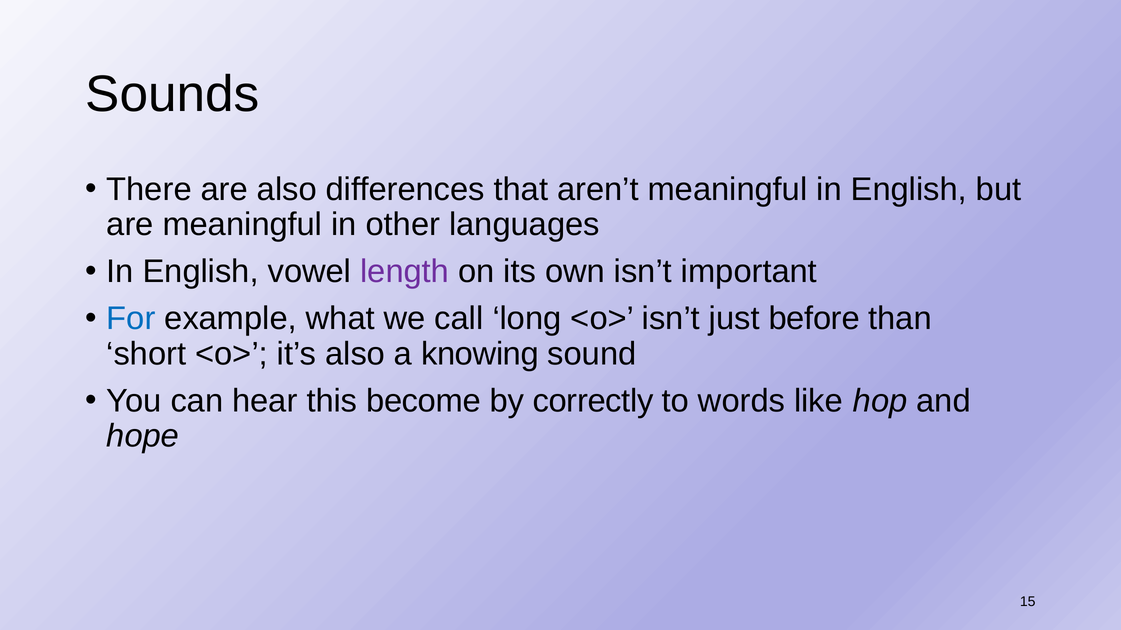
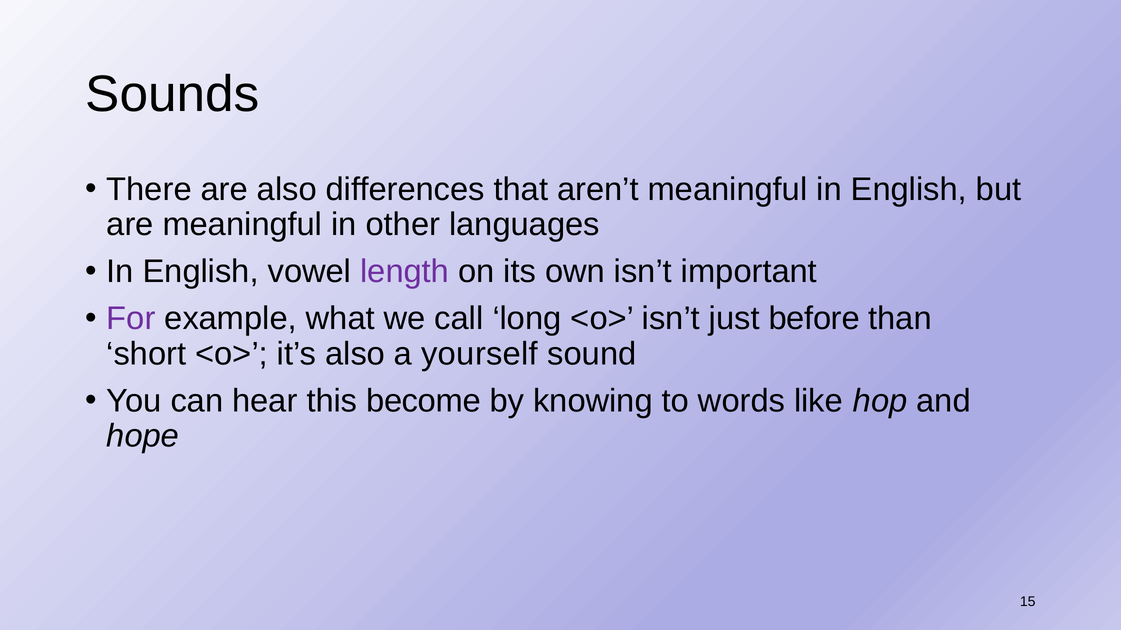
For colour: blue -> purple (131, 319)
knowing: knowing -> yourself (480, 354)
correctly: correctly -> knowing (593, 401)
